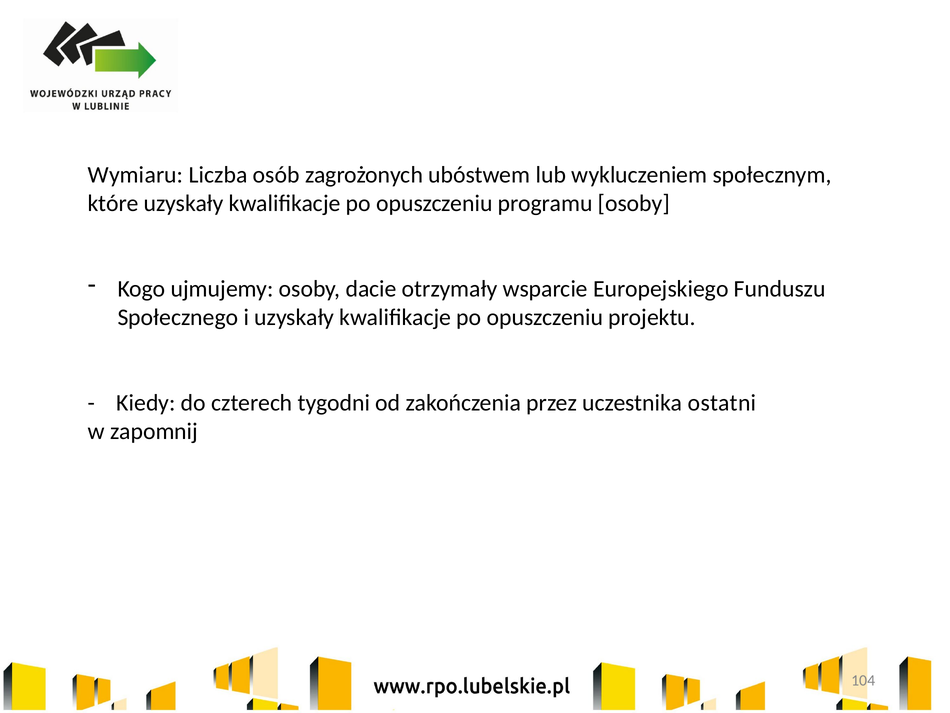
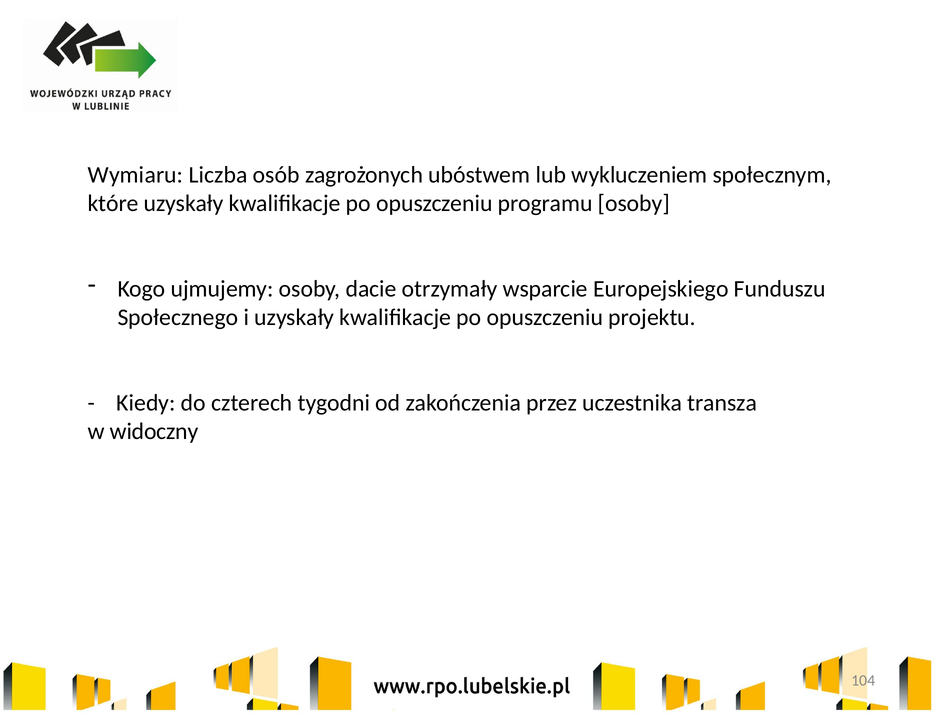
ostatni: ostatni -> transza (722, 403)
zapomnij: zapomnij -> widoczny (154, 431)
